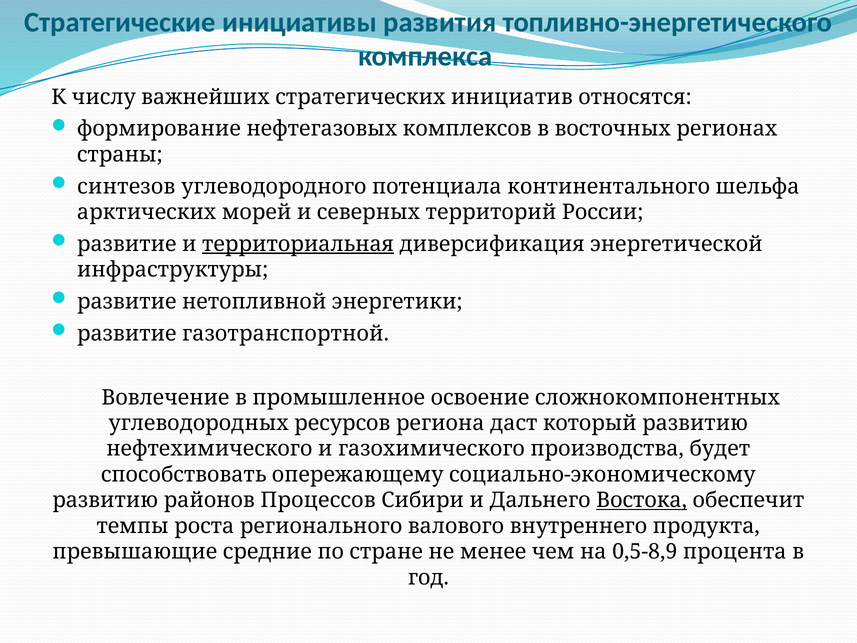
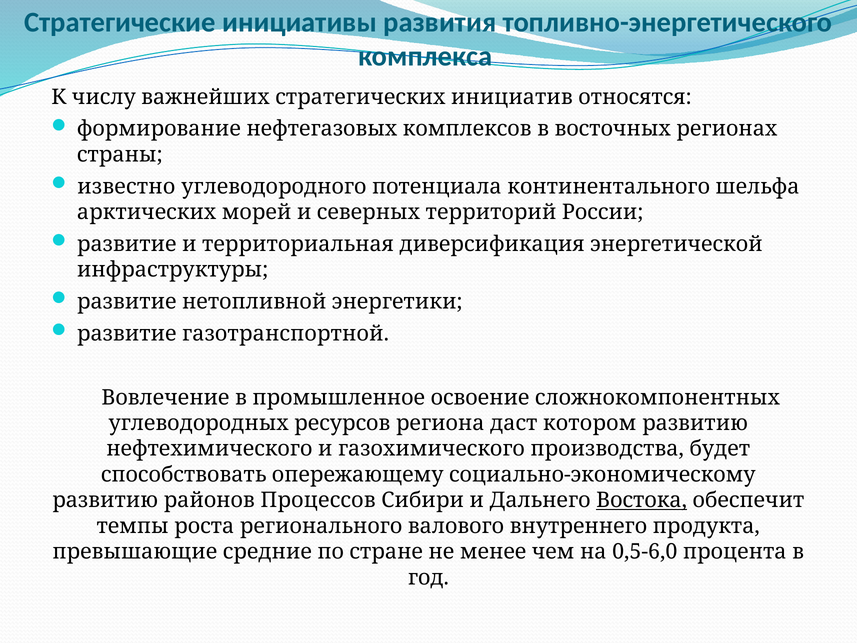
синтезов: синтезов -> известно (126, 186)
территориальная underline: present -> none (298, 244)
который: который -> котором (590, 423)
0,5-8,9: 0,5-8,9 -> 0,5-6,0 (645, 552)
